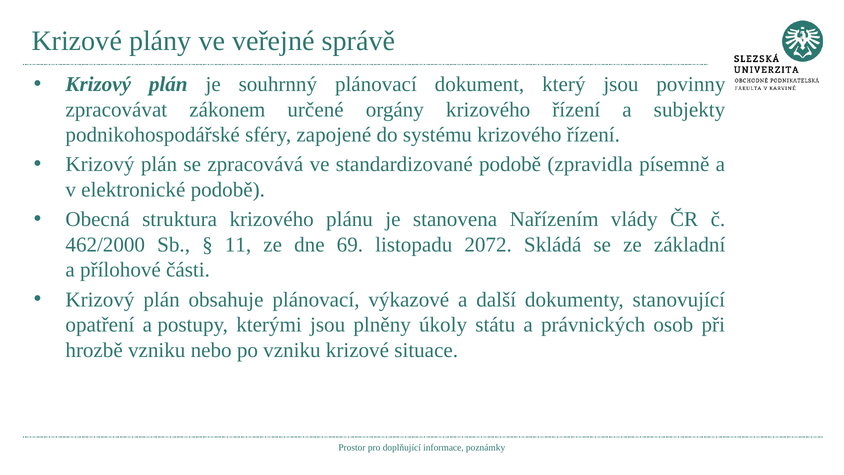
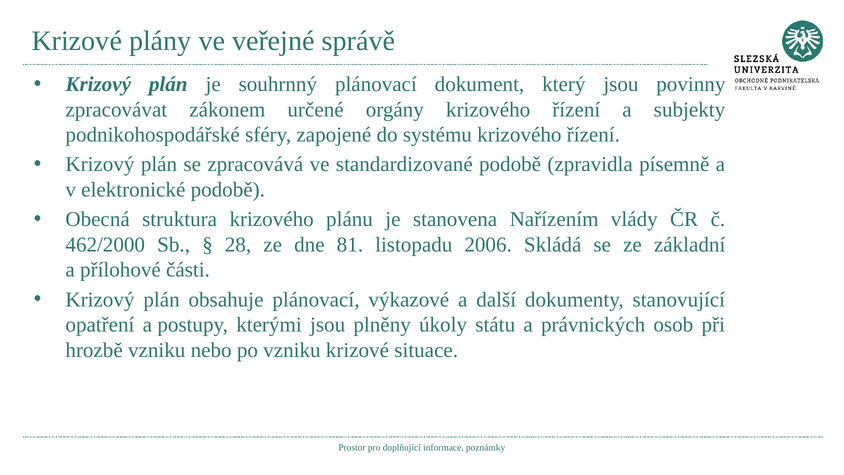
11: 11 -> 28 (238, 245)
69: 69 -> 81 (350, 245)
2072: 2072 -> 2006 (488, 245)
